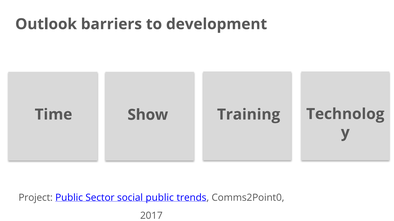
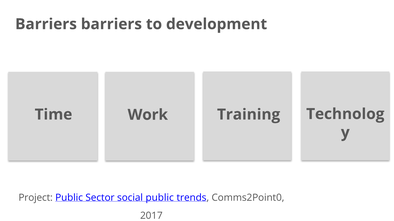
Outlook: Outlook -> Barriers (46, 24)
Show: Show -> Work (148, 115)
